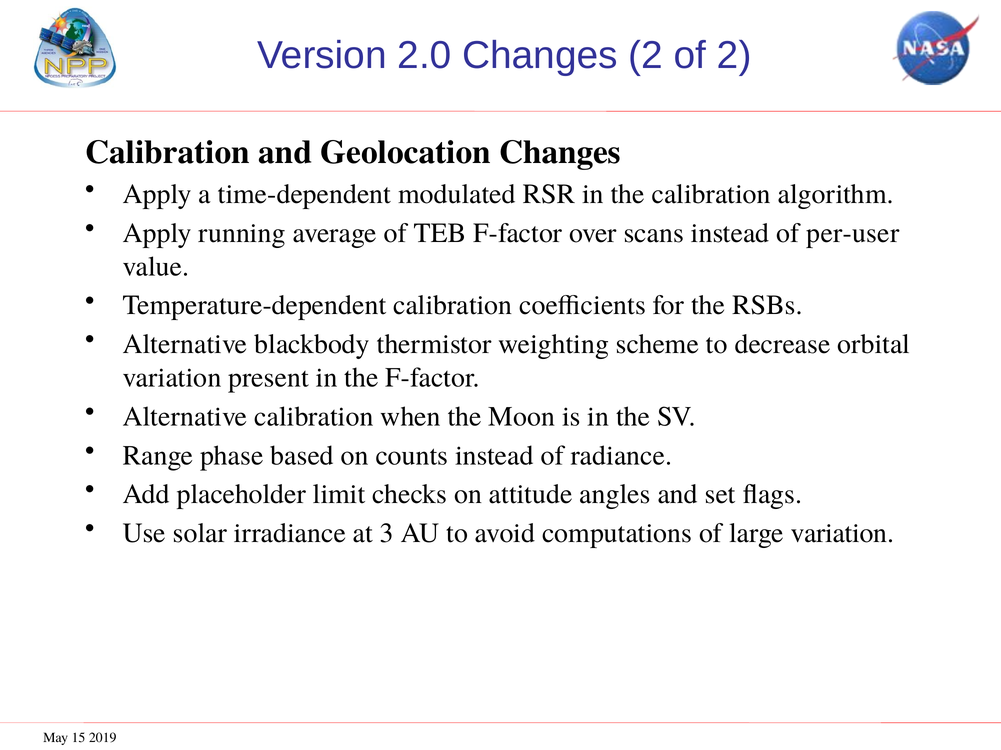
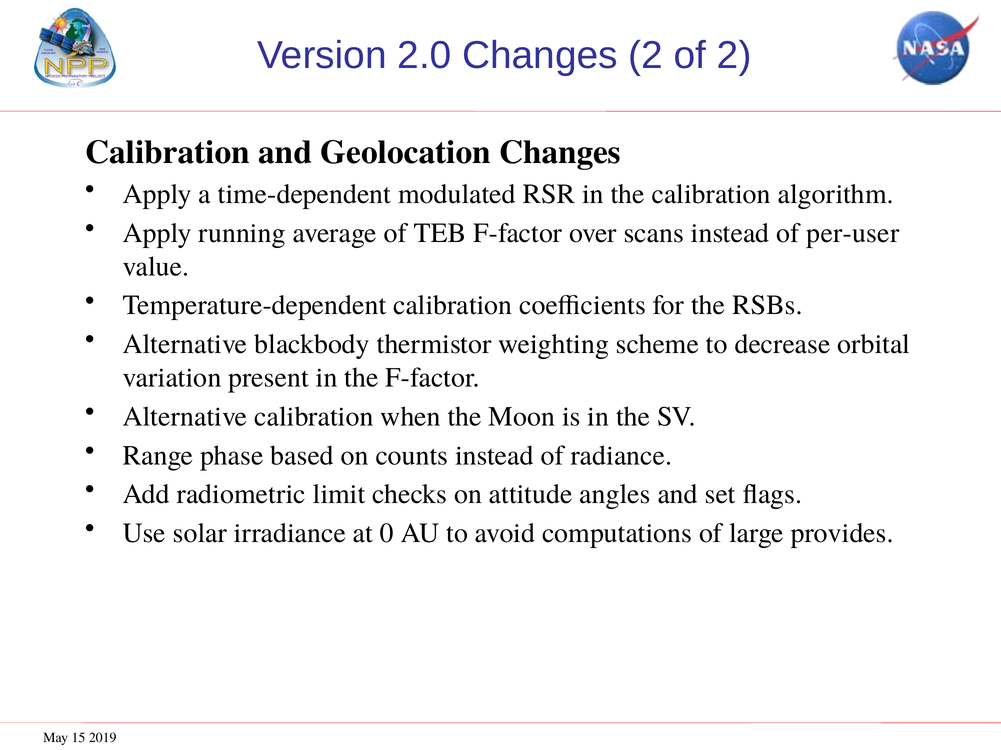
placeholder: placeholder -> radiometric (241, 495)
3: 3 -> 0 (387, 534)
large variation: variation -> provides (842, 534)
